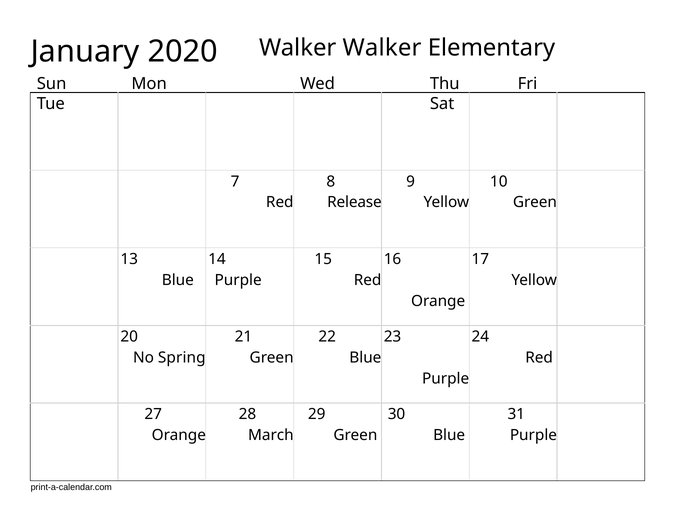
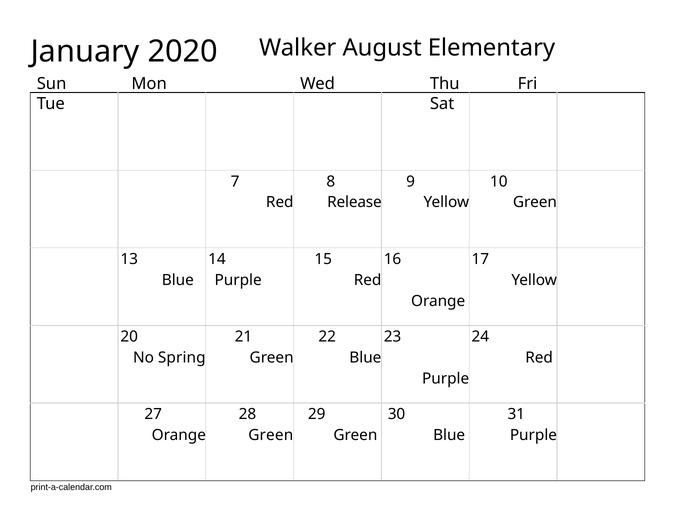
Walker Walker: Walker -> August (382, 48)
March: March -> Green (271, 435)
